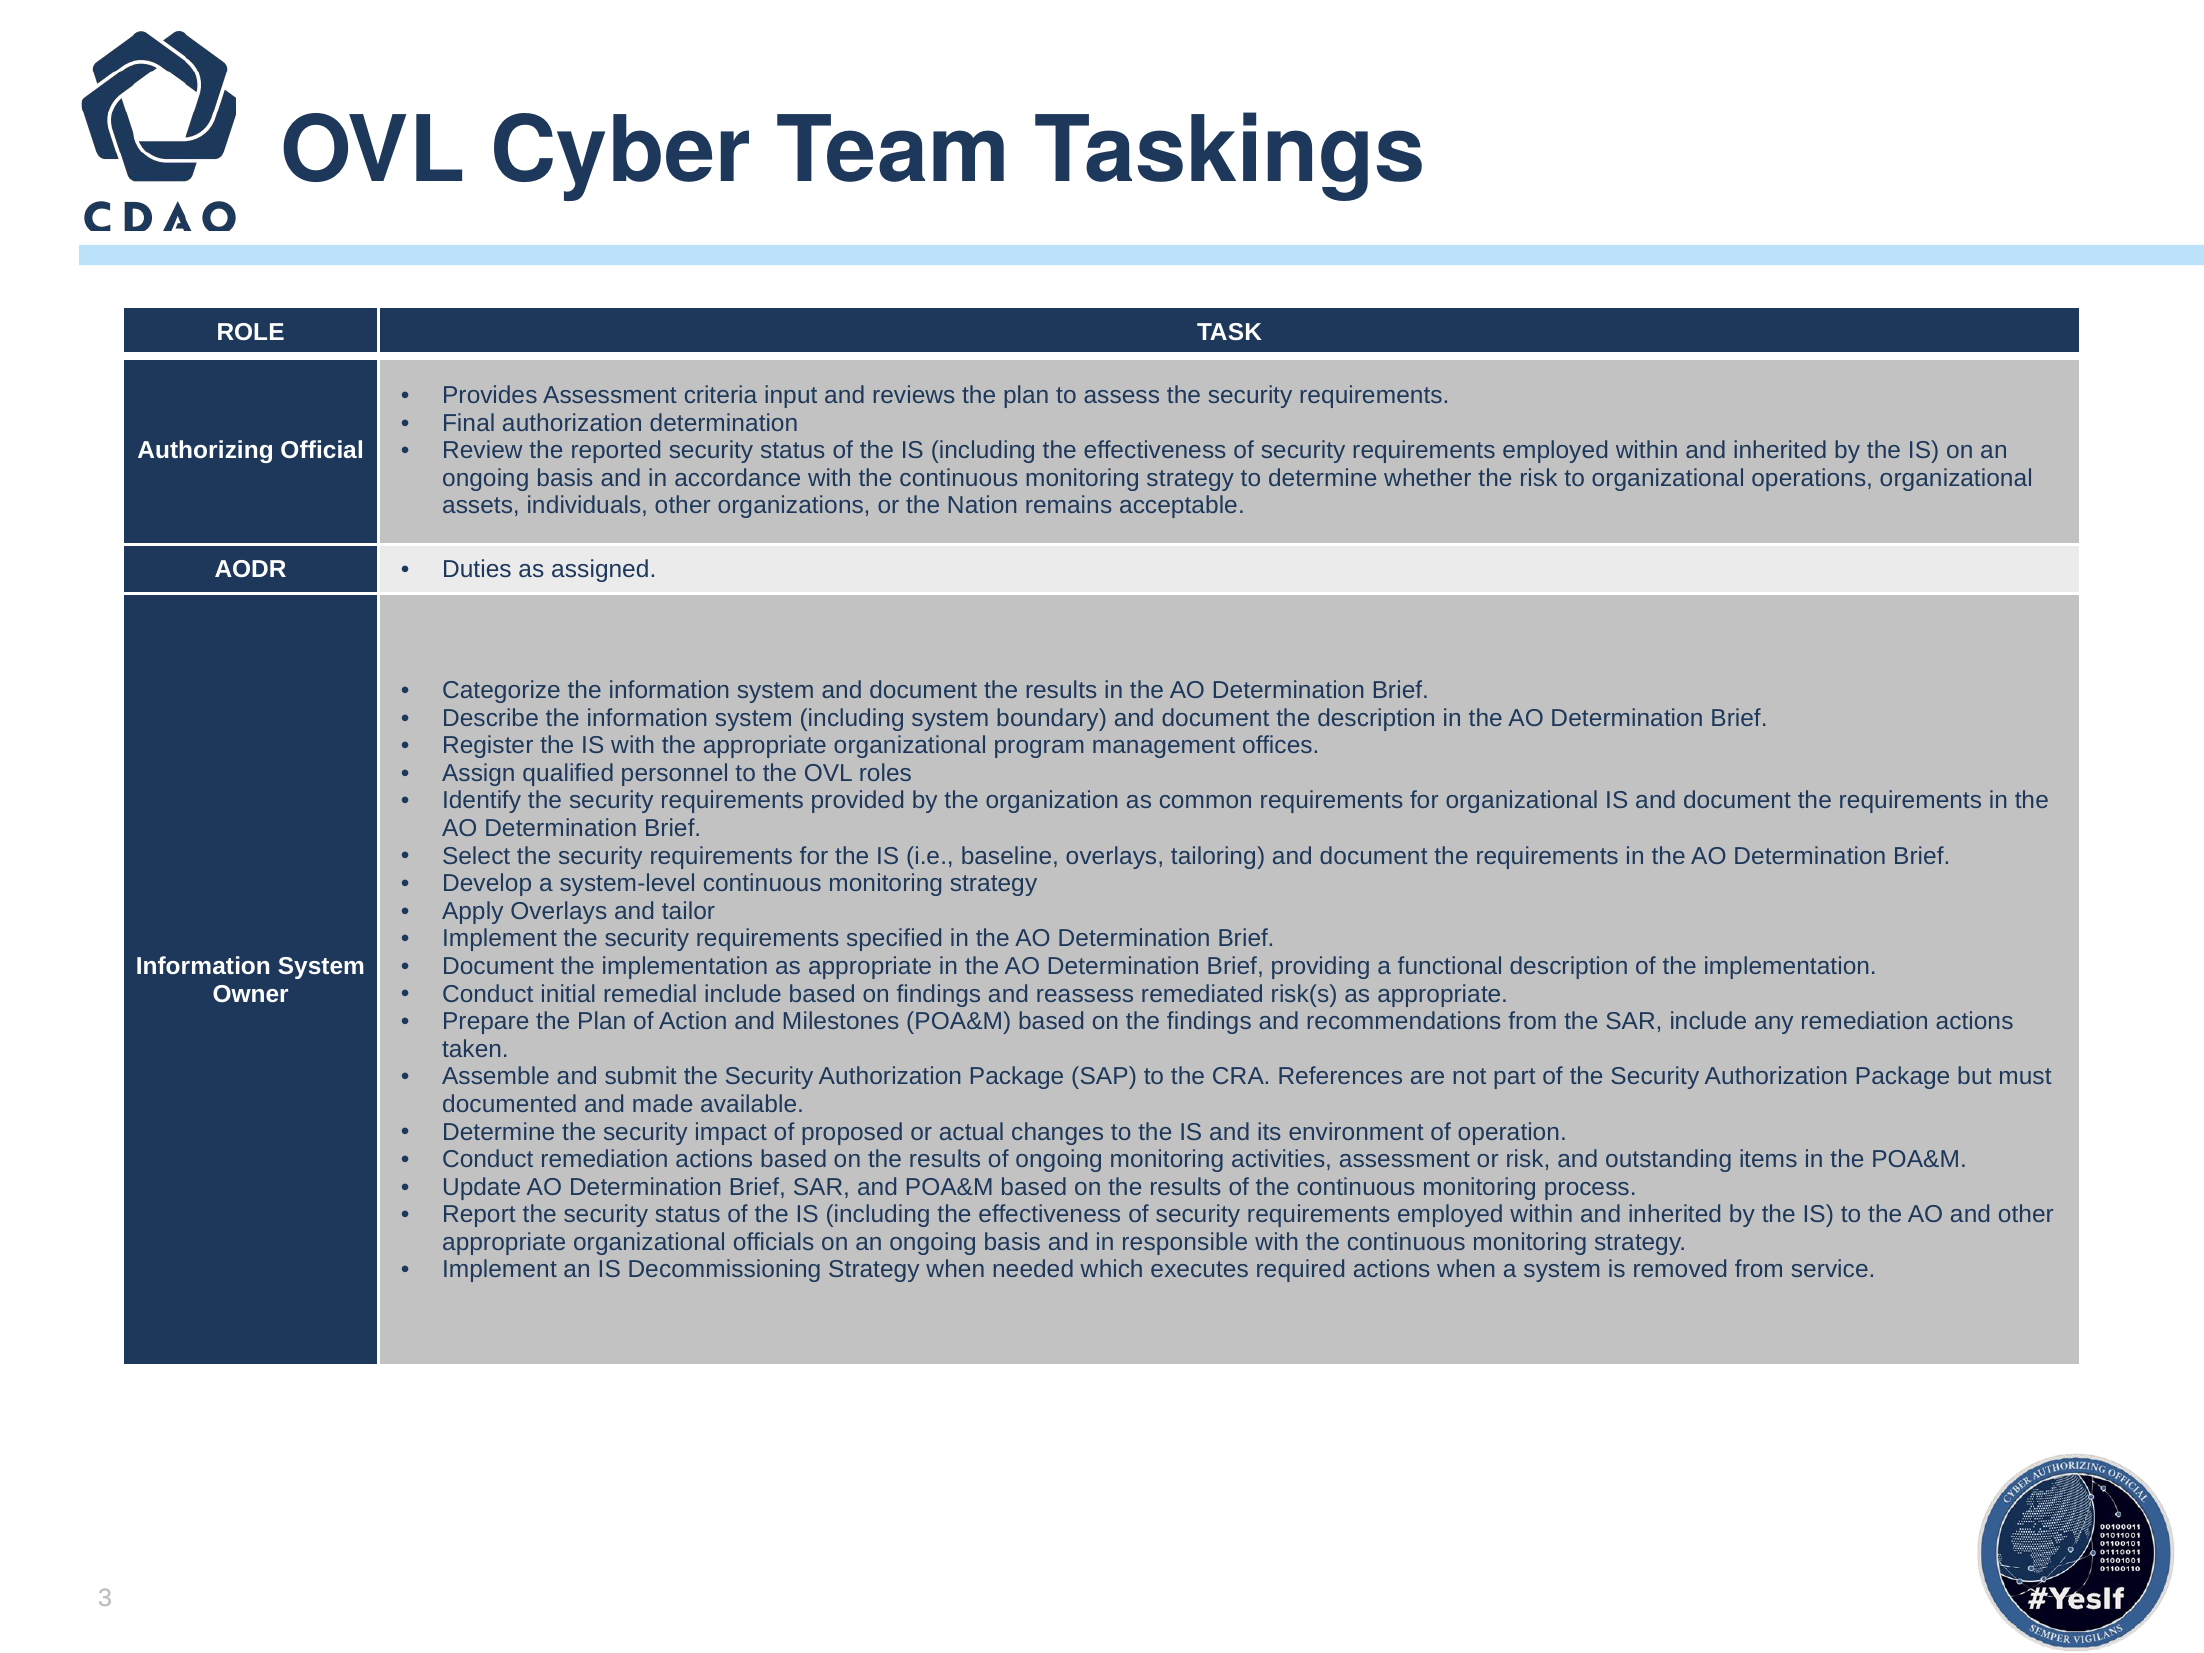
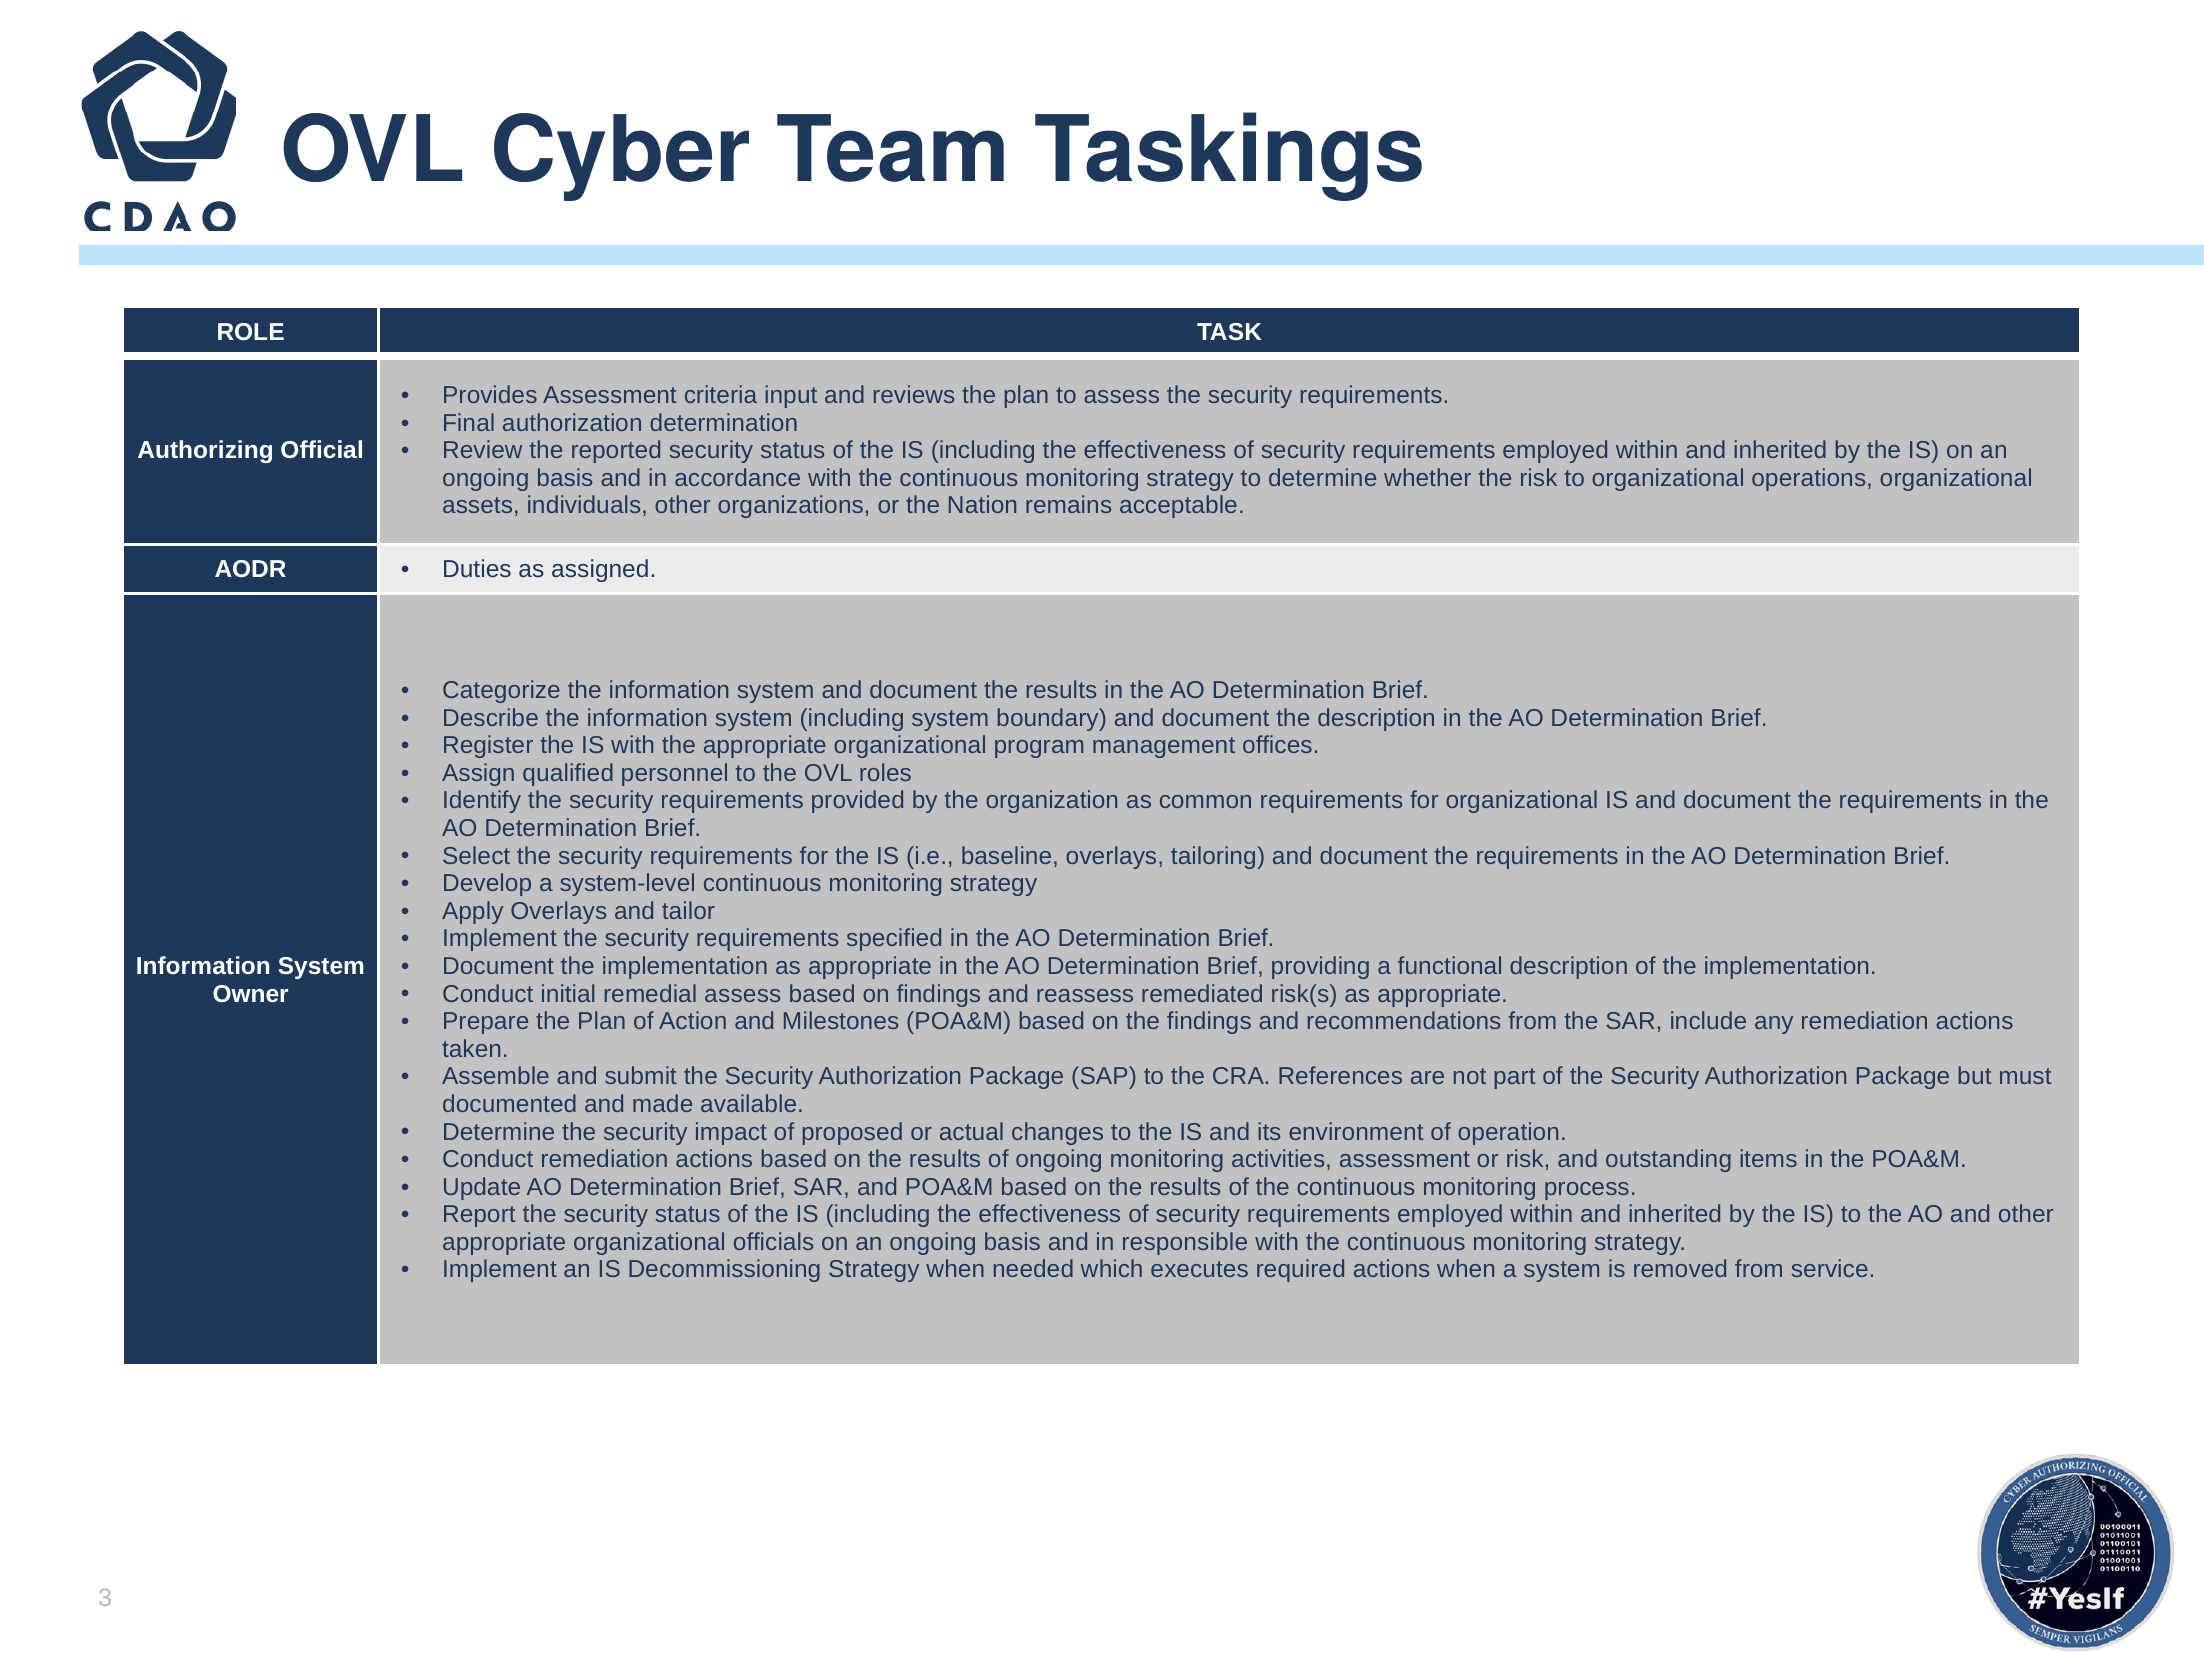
remedial include: include -> assess (743, 994)
